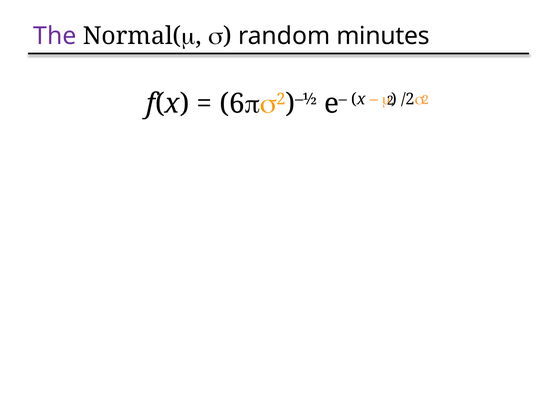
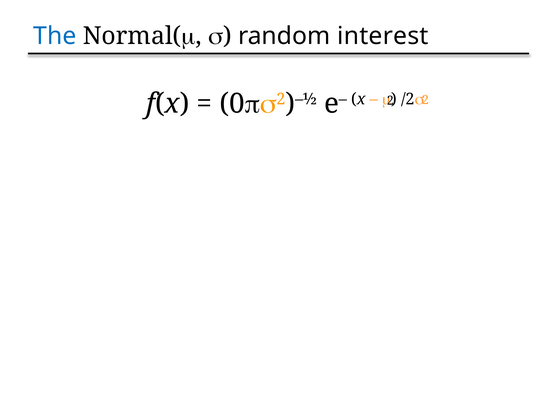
The colour: purple -> blue (55, 36)
minutes: minutes -> interest (383, 36)
6: 6 -> 0 (232, 104)
